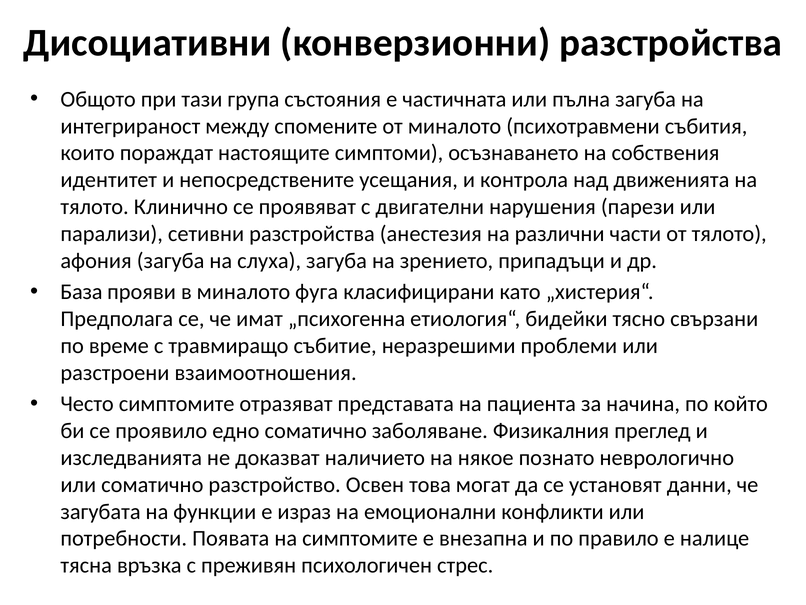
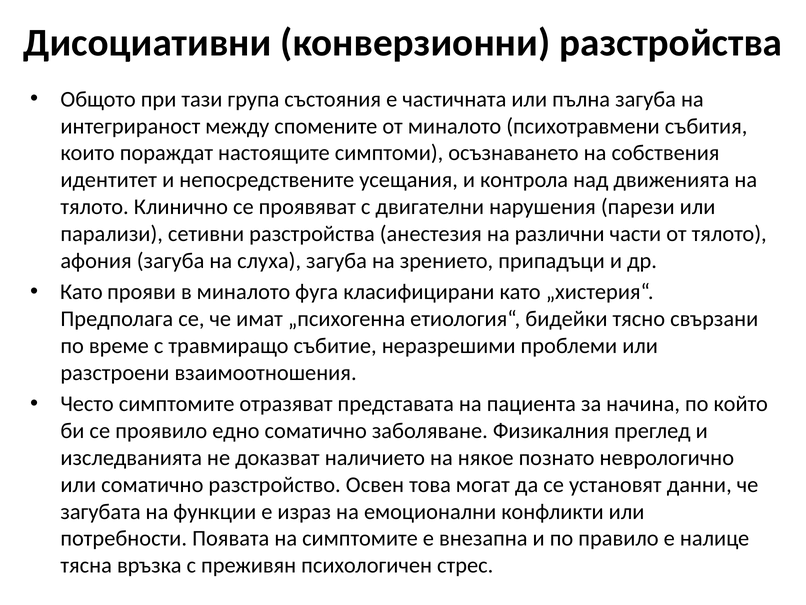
База: База -> Като (81, 292)
